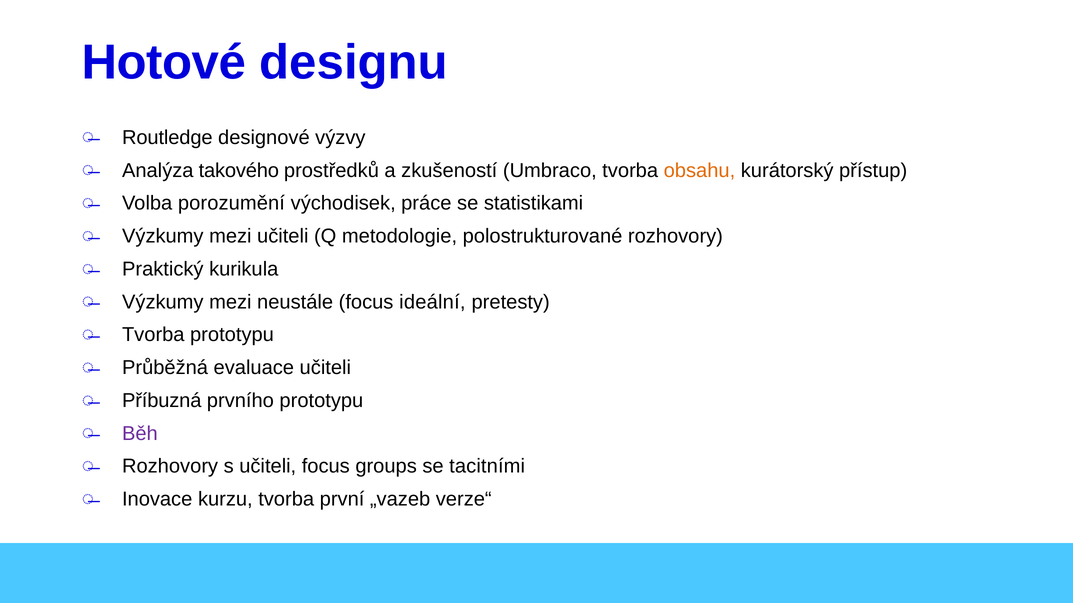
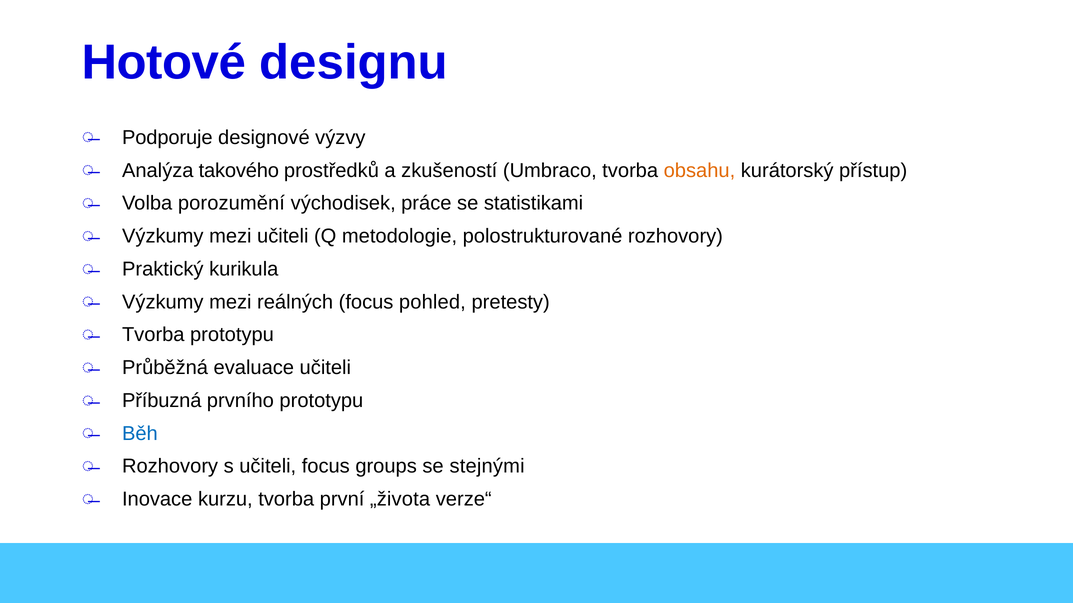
Routledge: Routledge -> Podporuje (167, 138)
neustále: neustále -> reálných (295, 302)
ideální: ideální -> pohled (432, 302)
Běh colour: purple -> blue (140, 434)
tacitními: tacitními -> stejnými (487, 467)
„vazeb: „vazeb -> „života (400, 500)
